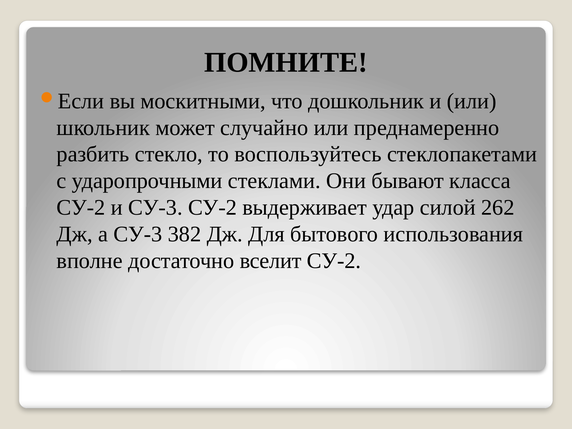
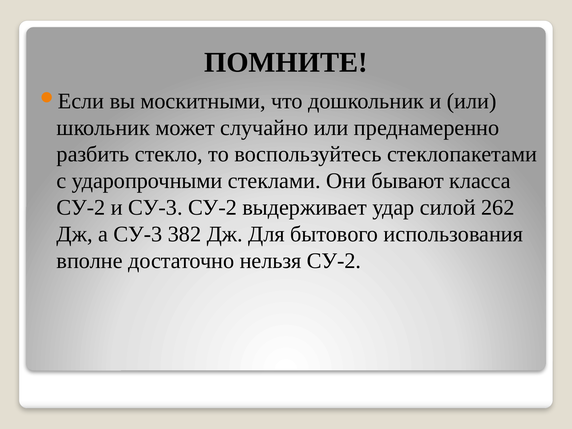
вселит: вселит -> нельзя (271, 261)
